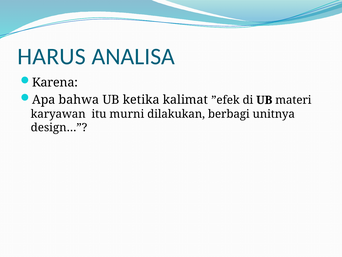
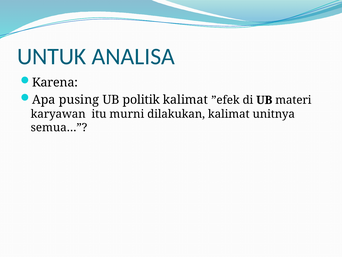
HARUS: HARUS -> UNTUK (52, 56)
bahwa: bahwa -> pusing (79, 100)
ketika: ketika -> politik (141, 100)
dilakukan berbagi: berbagi -> kalimat (229, 114)
design…: design… -> semua… (59, 127)
